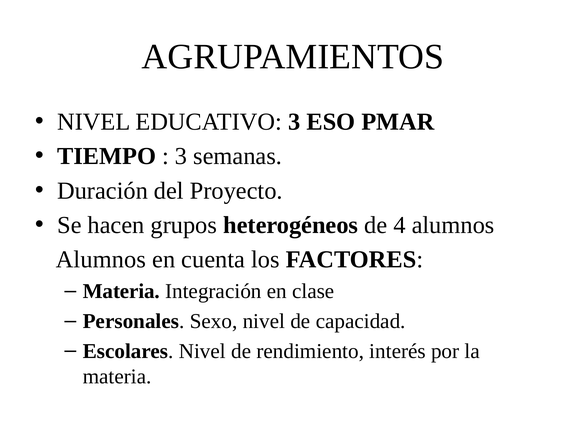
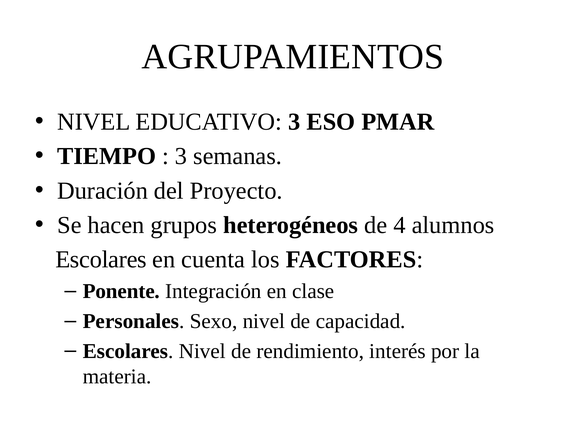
Alumnos: Alumnos -> Escolares (101, 260)
Materia: Materia -> Ponente (121, 292)
